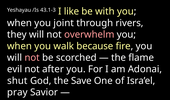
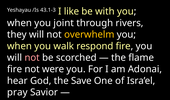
overwhelm colour: pink -> yellow (89, 34)
because: because -> respond (95, 46)
evil: evil -> fire (15, 69)
after: after -> were (53, 69)
shut: shut -> hear (17, 80)
